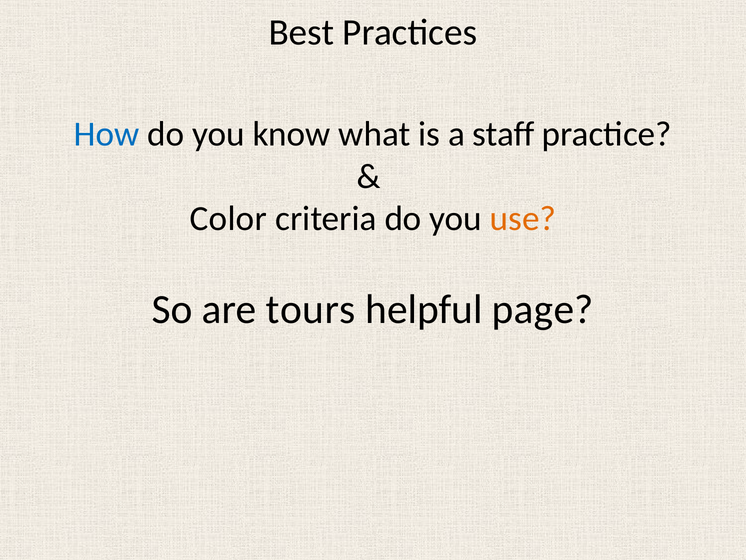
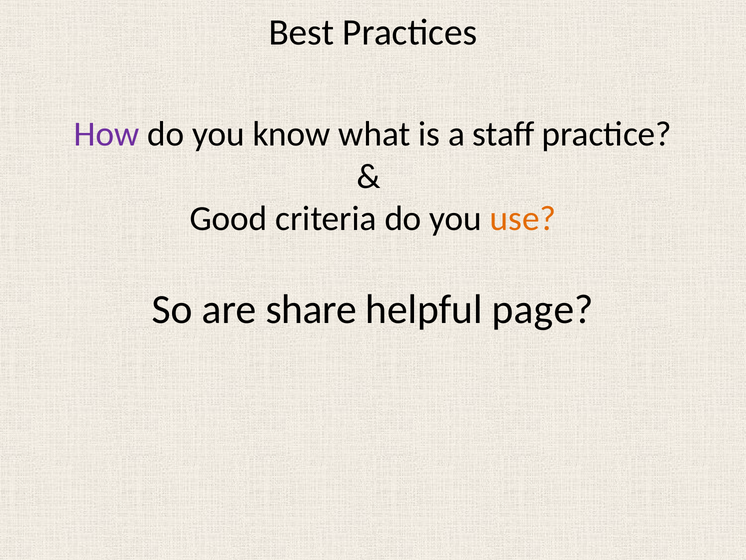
How colour: blue -> purple (106, 134)
Color: Color -> Good (228, 219)
tours: tours -> share (311, 309)
